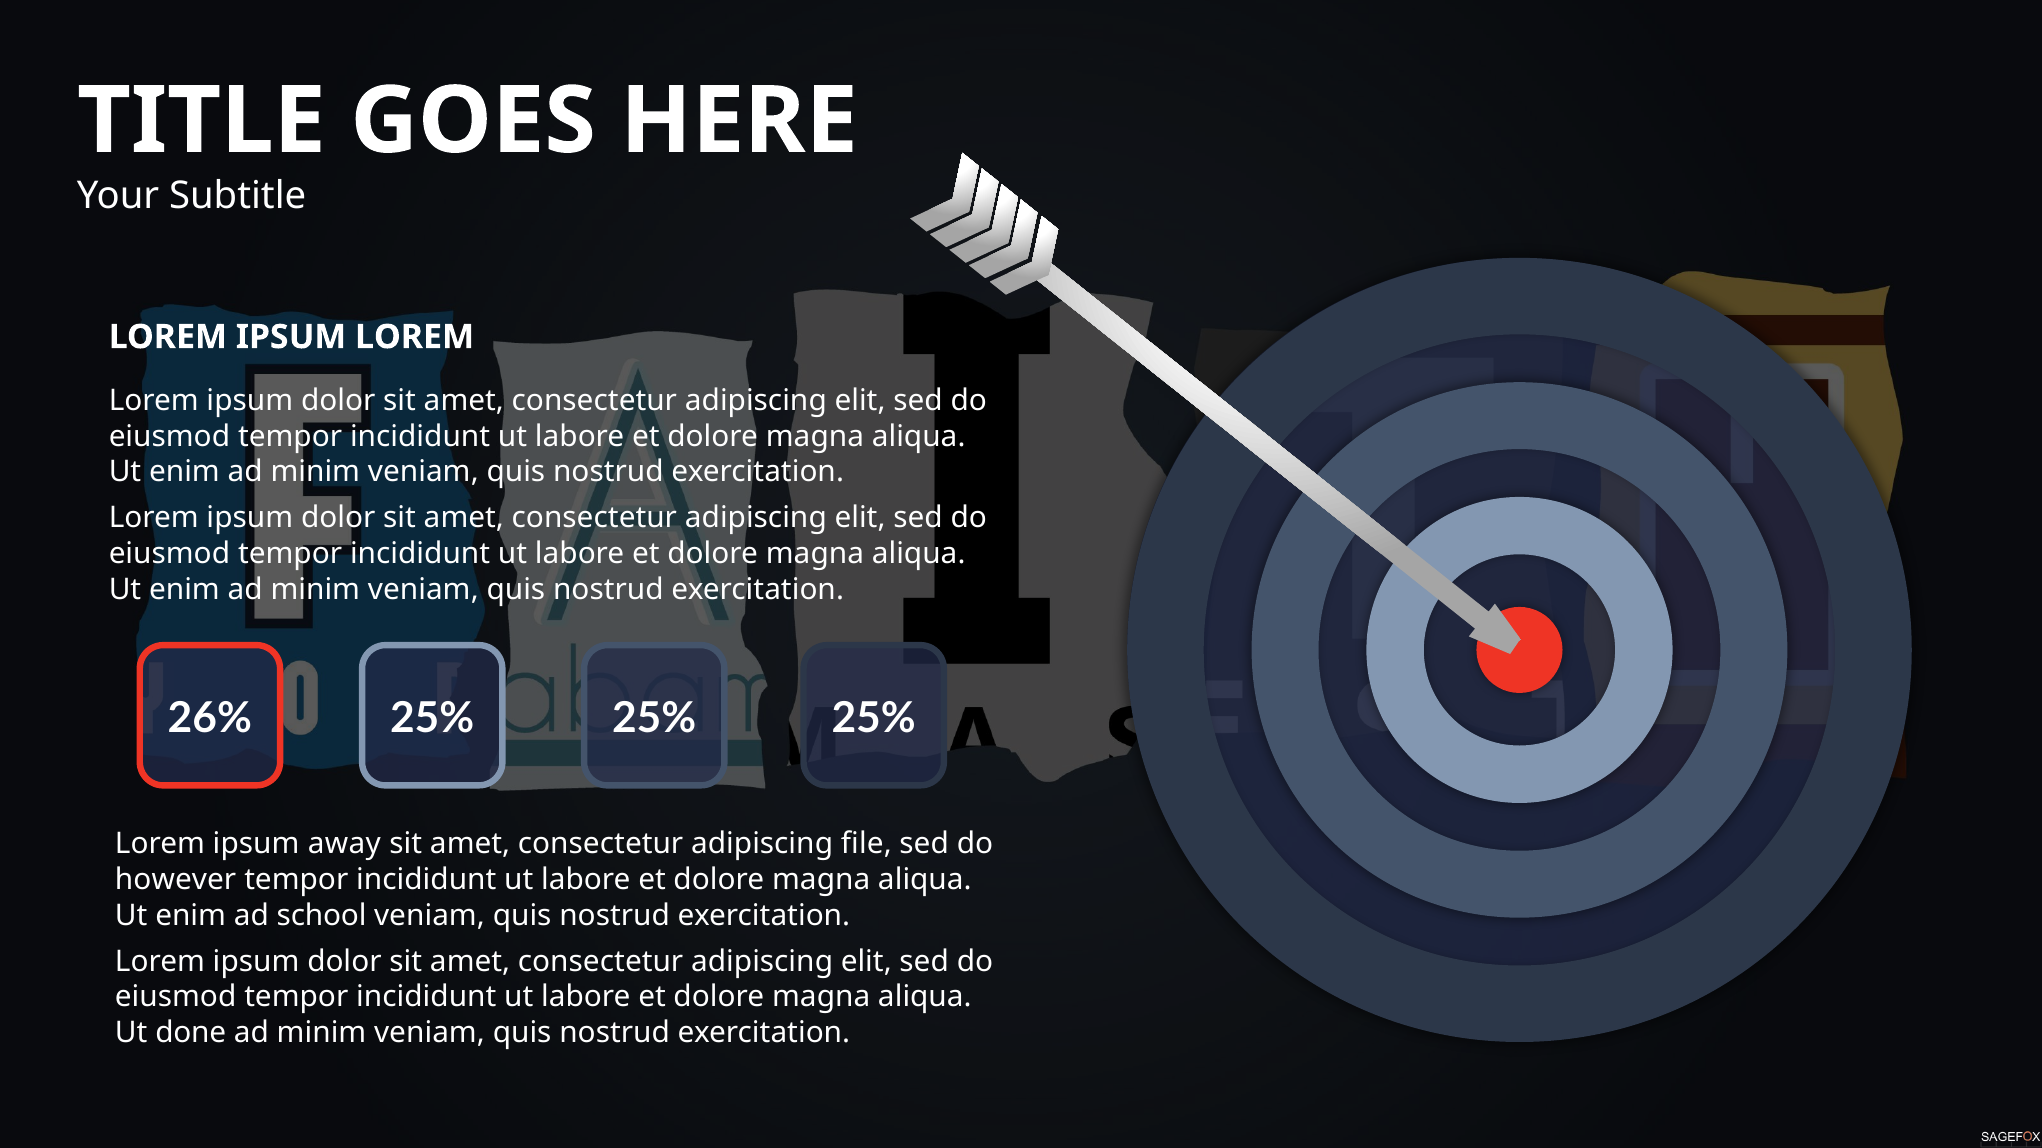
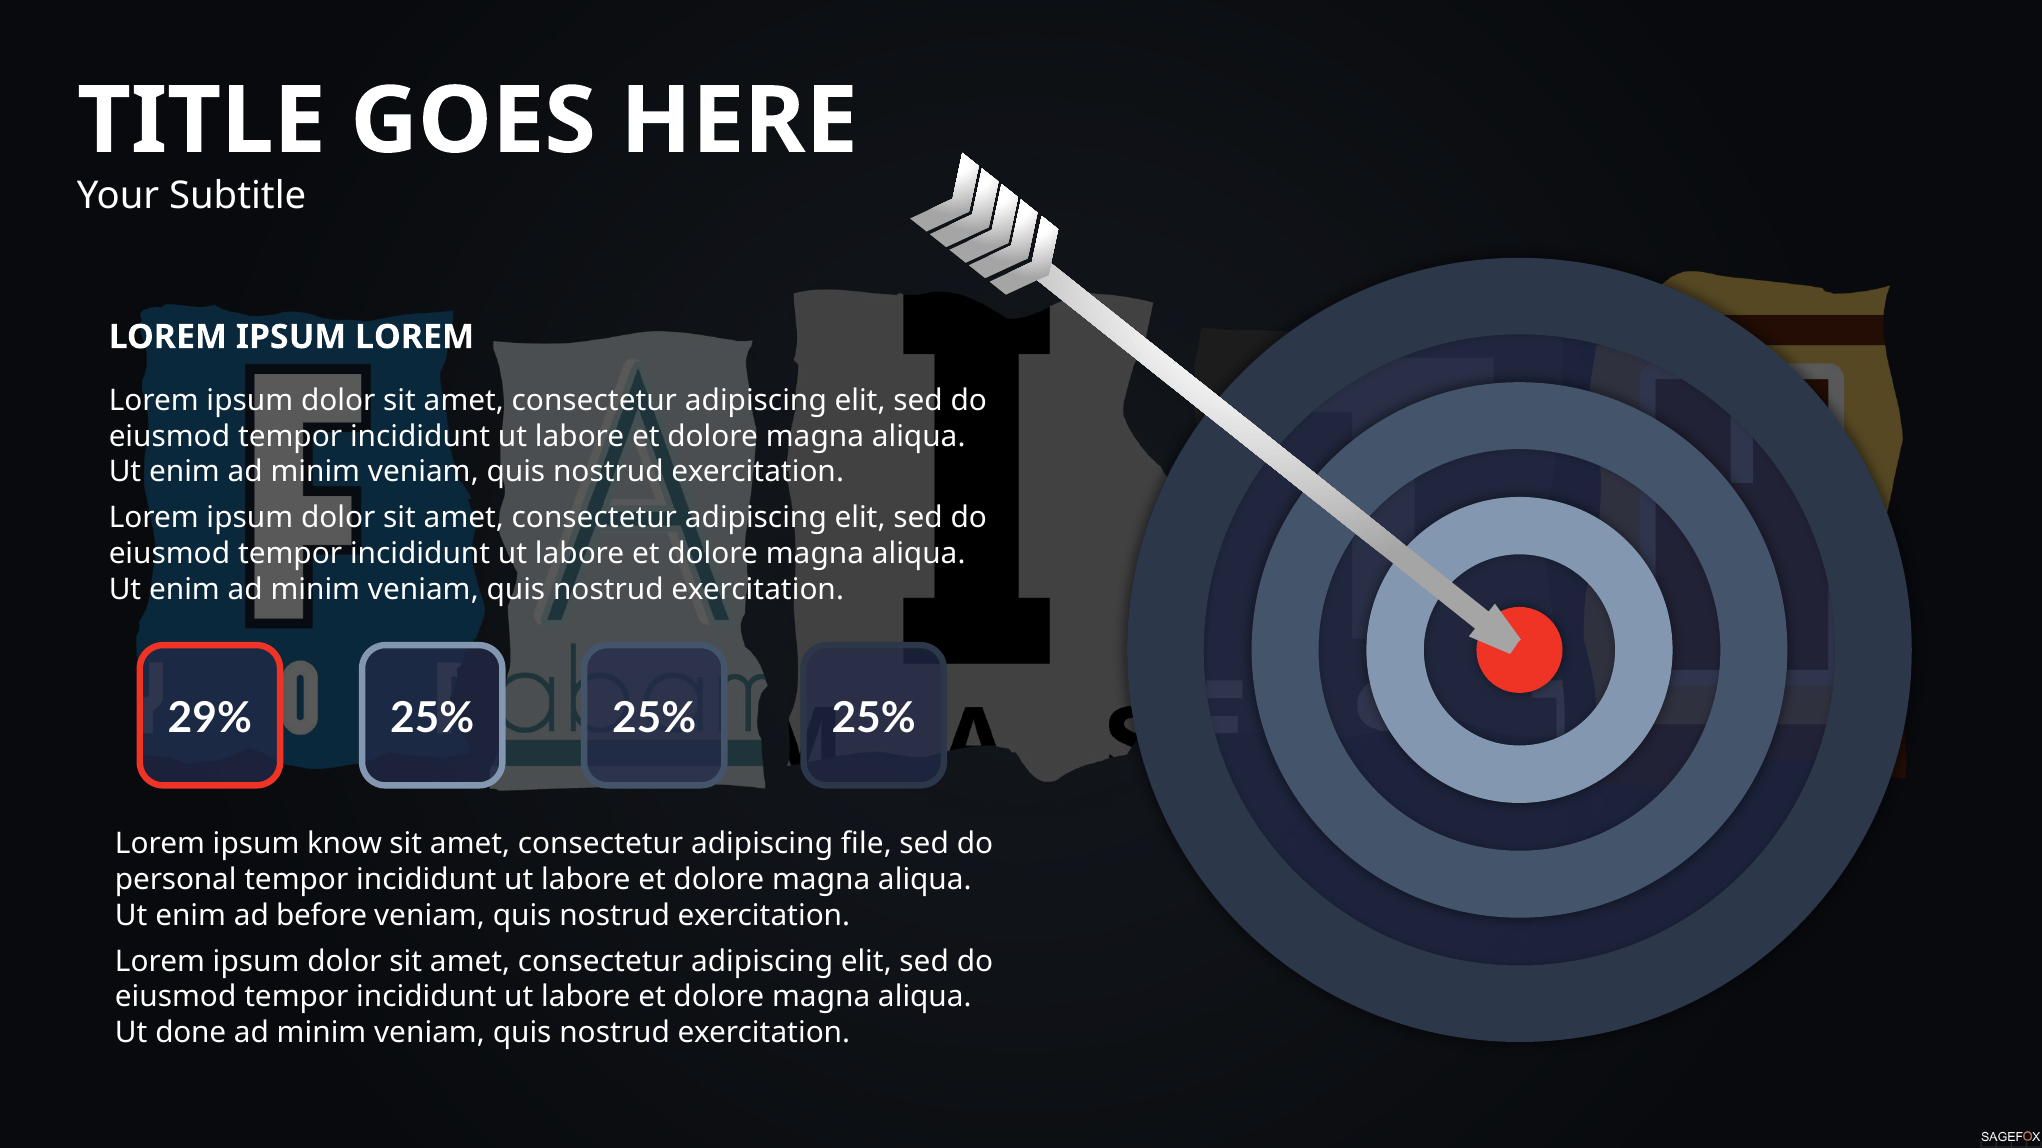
26%: 26% -> 29% (210, 719)
away: away -> know (345, 844)
however: however -> personal (176, 880)
school: school -> before (322, 916)
